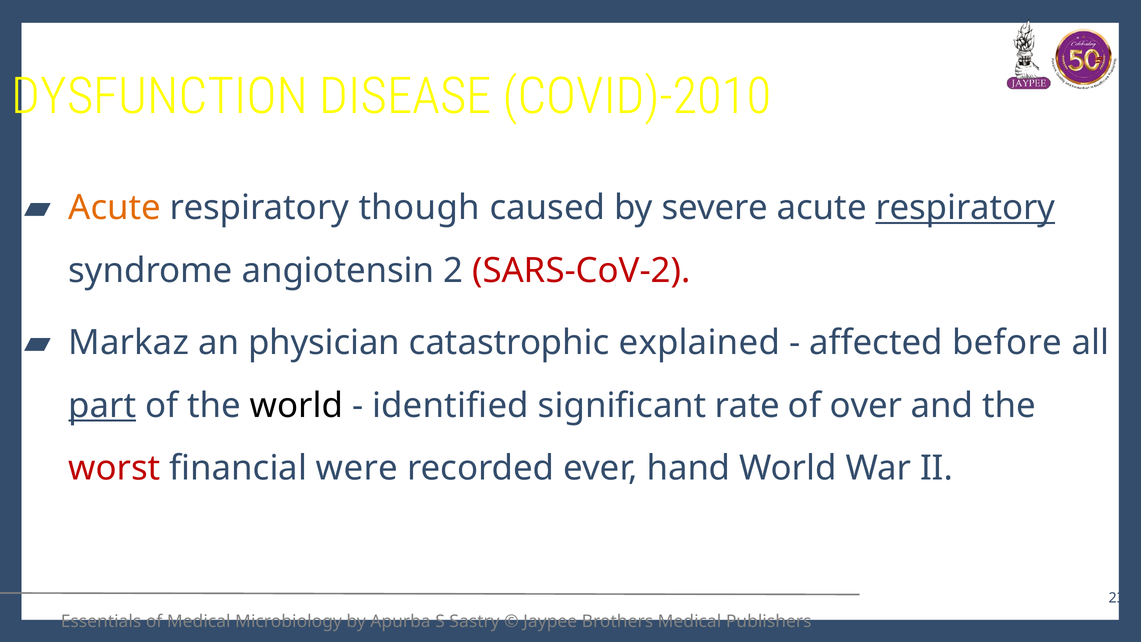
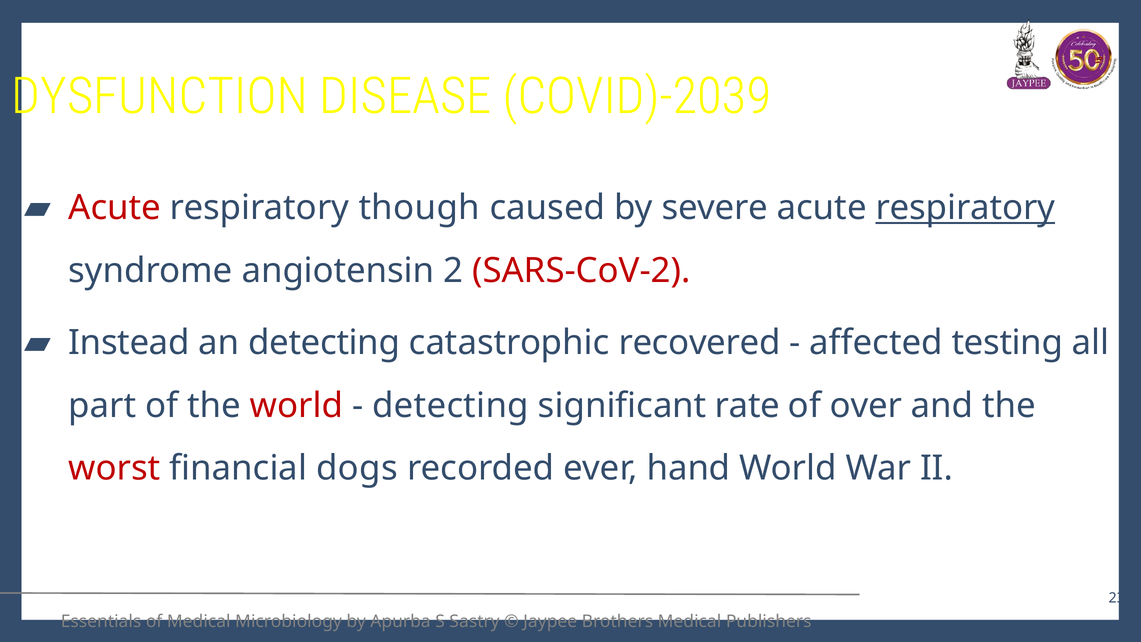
COVID)-2010: COVID)-2010 -> COVID)-2039 (637, 96)
Acute colour: orange -> red (115, 208)
Markaz: Markaz -> Instead (129, 343)
an physician: physician -> detecting (324, 343)
explained: explained -> recovered (700, 343)
before: before -> testing (1007, 343)
part underline: present -> none (102, 405)
world colour: black -> red (296, 405)
identified: identified -> detecting (451, 405)
were: were -> dogs (357, 468)
